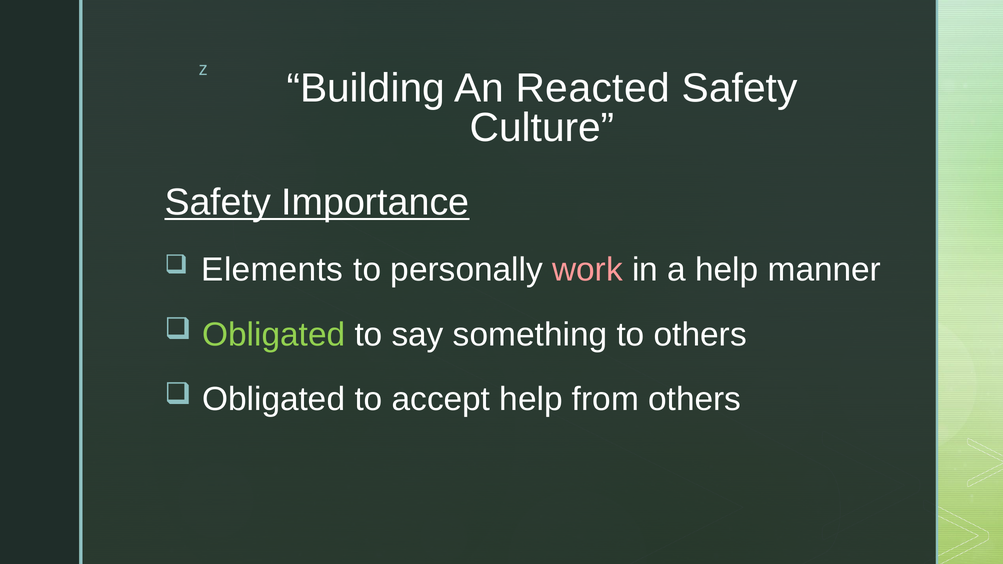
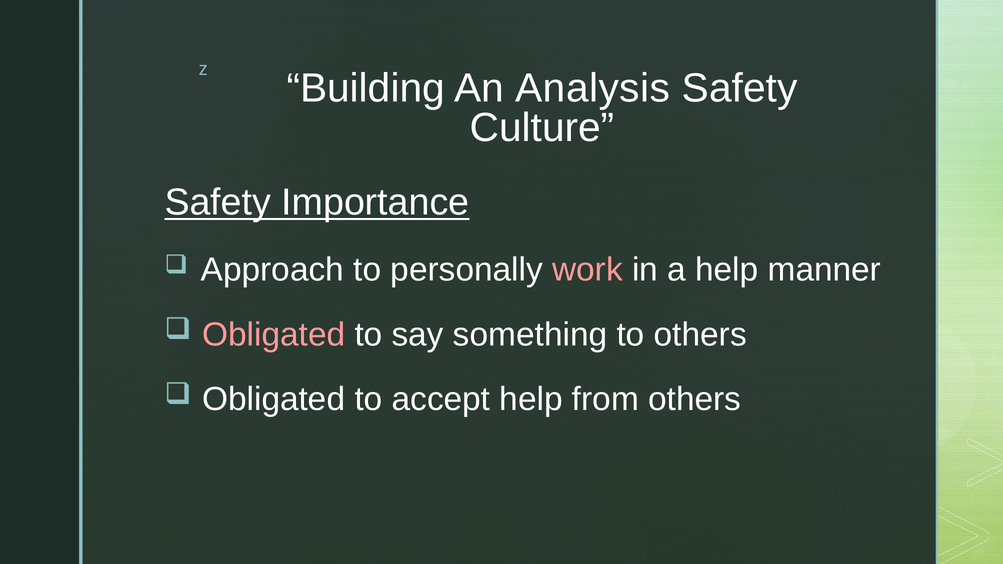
Reacted: Reacted -> Analysis (593, 88)
Elements: Elements -> Approach (272, 270)
Obligated colour: light green -> pink (274, 335)
